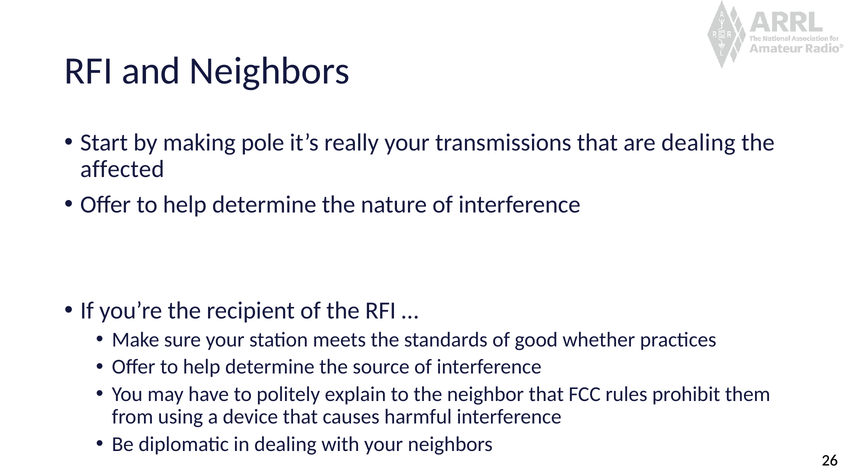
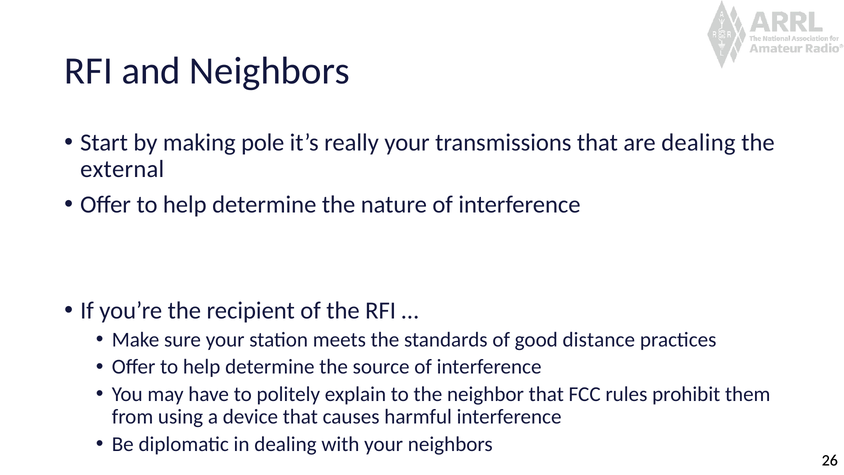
affected: affected -> external (122, 169)
whether: whether -> distance (599, 340)
